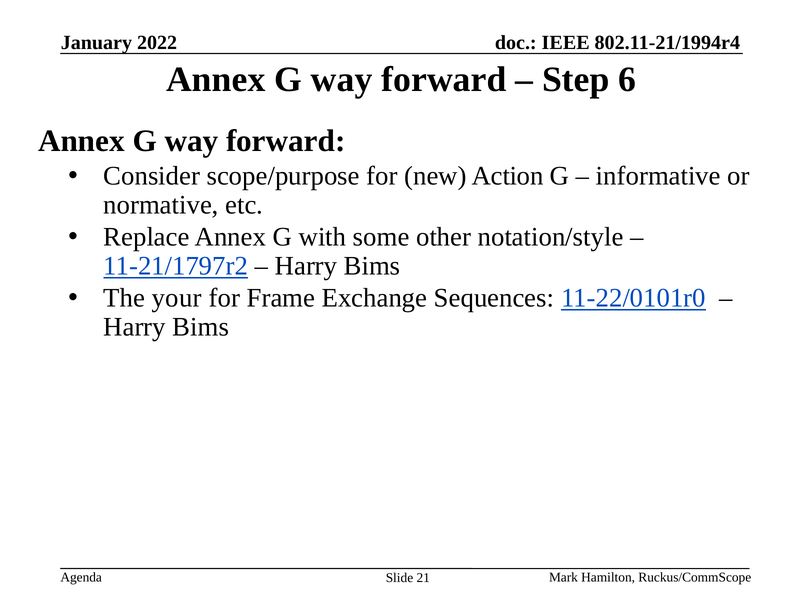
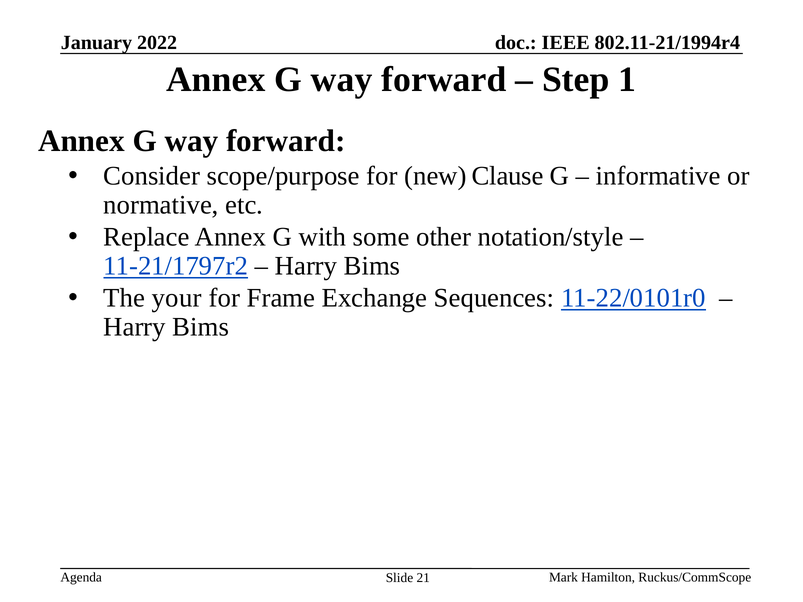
6: 6 -> 1 (627, 79)
Action: Action -> Clause (508, 176)
